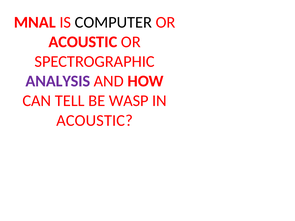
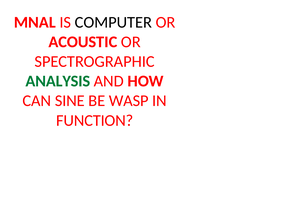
ANALYSIS colour: purple -> green (58, 81)
TELL: TELL -> SINE (70, 101)
ACOUSTIC: ACOUSTIC -> FUNCTION (95, 121)
